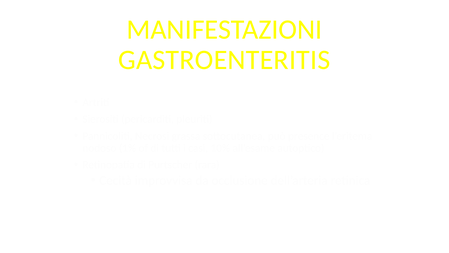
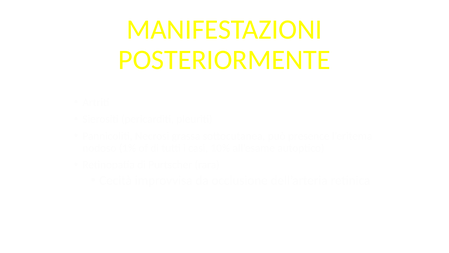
GASTROENTERITIS: GASTROENTERITIS -> POSTERIORMENTE (224, 60)
